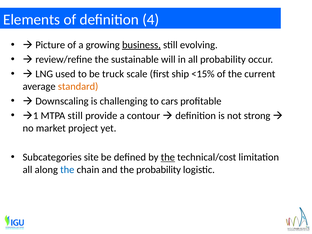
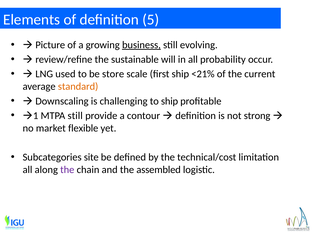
4: 4 -> 5 (151, 20)
truck: truck -> store (113, 74)
<15%: <15% -> <21% (203, 74)
to cars: cars -> ship (170, 101)
project: project -> flexible (83, 128)
the underline: present -> none (168, 157)
the colour: blue -> purple (67, 170)
the probability: probability -> assembled (159, 170)
